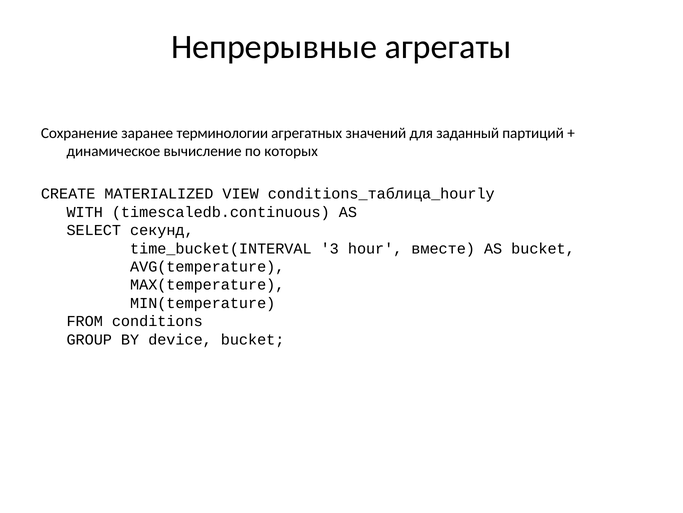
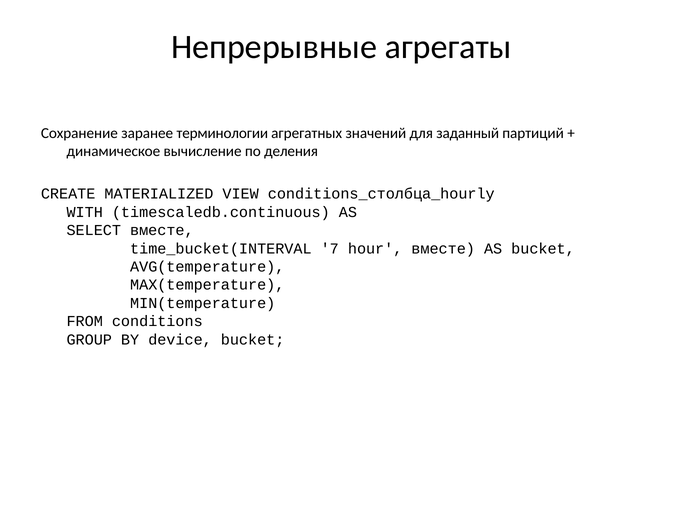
которых: которых -> деления (291, 151)
conditions_таблица_hourly: conditions_таблица_hourly -> conditions_столбца_hourly (381, 194)
SELECT секунд: секунд -> вместе (162, 230)
3: 3 -> 7 (330, 248)
